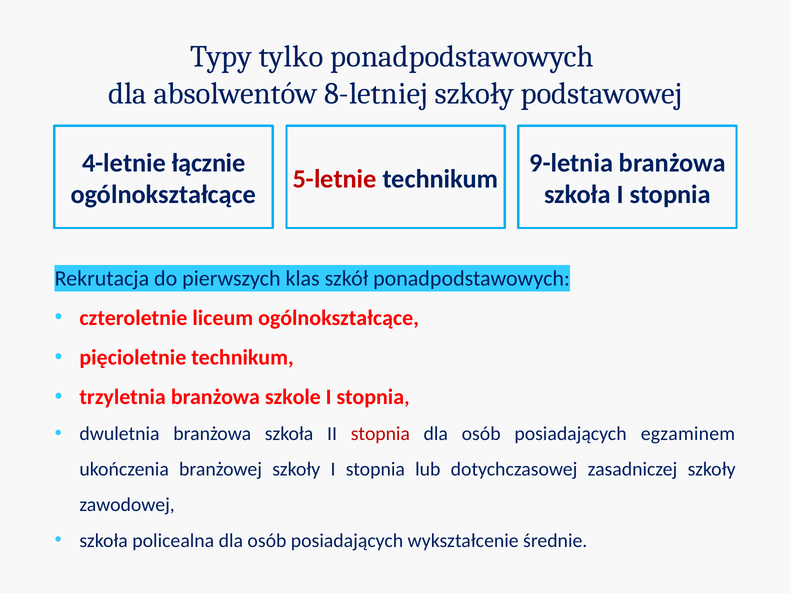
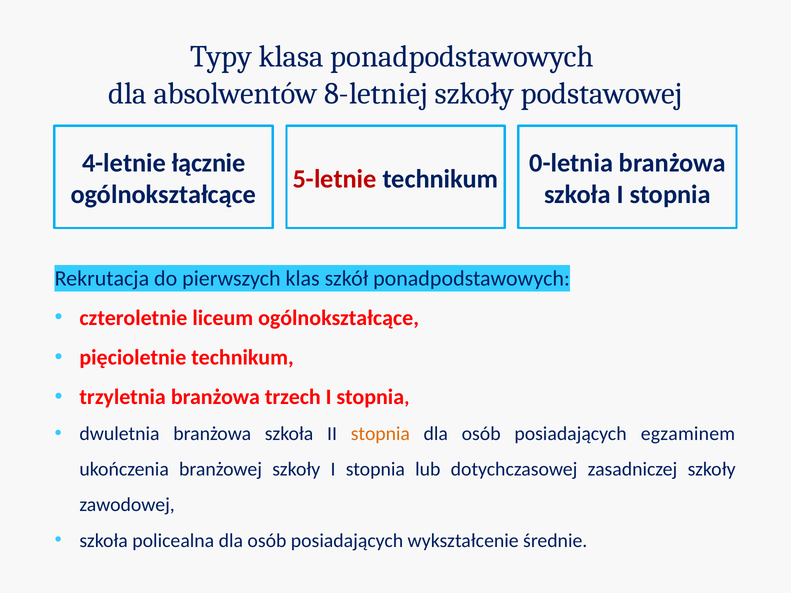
tylko: tylko -> klasa (291, 57)
9-letnia: 9-letnia -> 0-letnia (571, 163)
szkole: szkole -> trzech (293, 397)
stopnia colour: red -> orange (380, 434)
